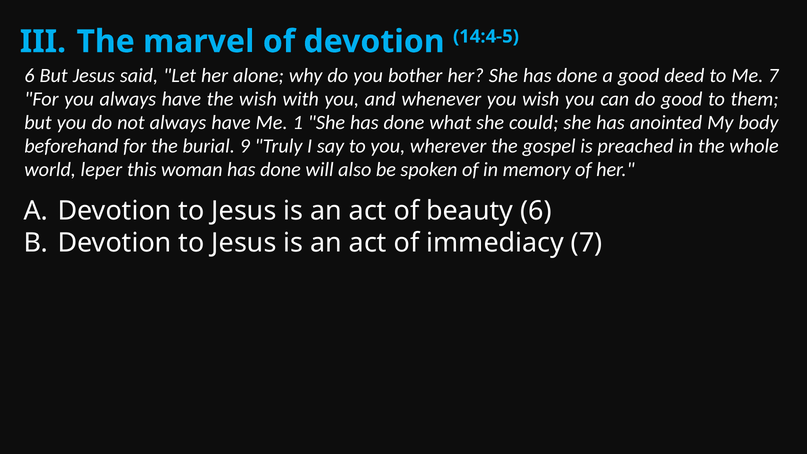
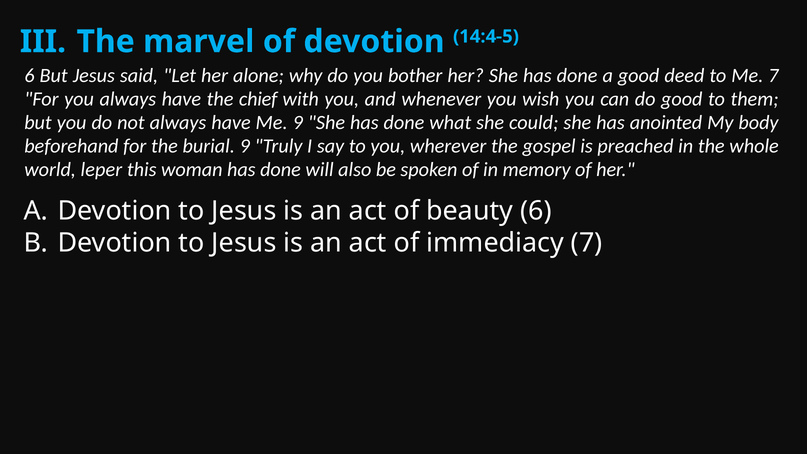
the wish: wish -> chief (258, 99)
Me 1: 1 -> 9 (298, 122)
